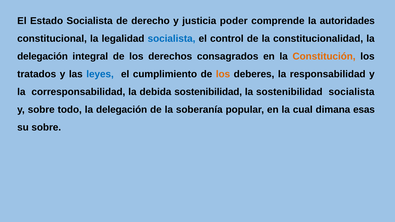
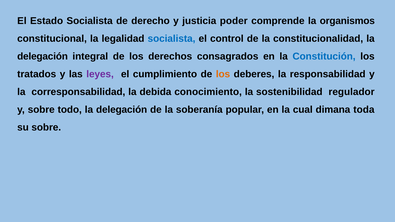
autoridades: autoridades -> organismos (347, 21)
Constitución colour: orange -> blue (324, 56)
leyes colour: blue -> purple (100, 74)
debida sostenibilidad: sostenibilidad -> conocimiento (208, 92)
sostenibilidad socialista: socialista -> regulador (352, 92)
esas: esas -> toda (364, 110)
